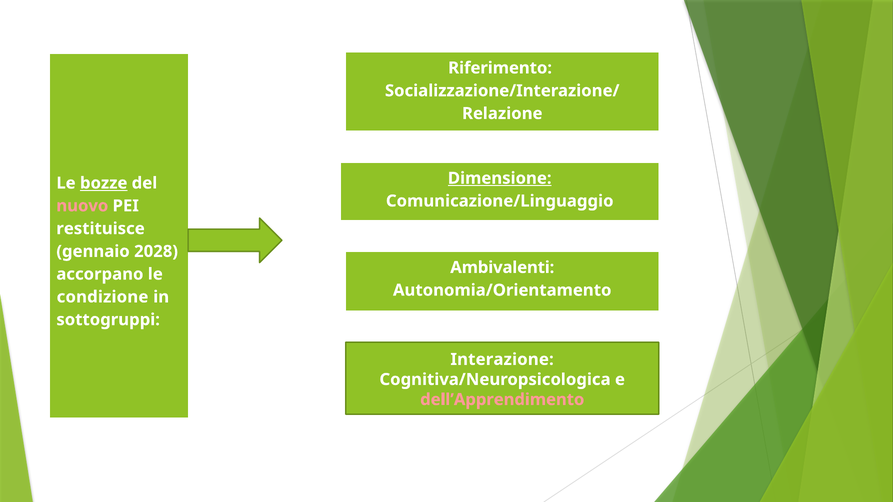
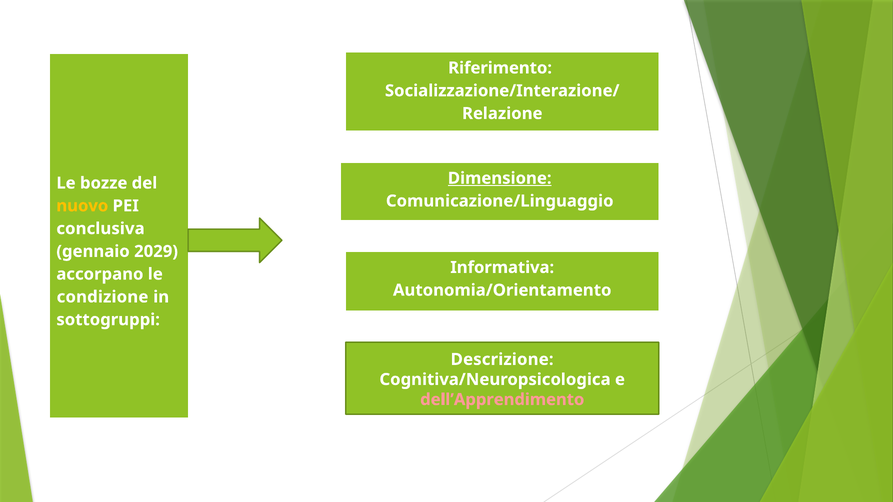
bozze underline: present -> none (104, 183)
nuovo colour: pink -> yellow (82, 206)
restituisce: restituisce -> conclusiva (100, 229)
2028: 2028 -> 2029 (156, 252)
Ambivalenti: Ambivalenti -> Informativa (502, 268)
Interazione: Interazione -> Descrizione (502, 360)
